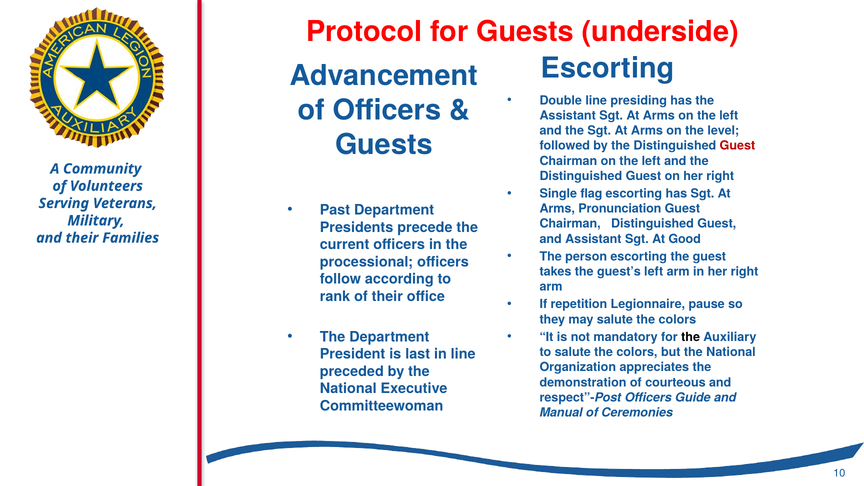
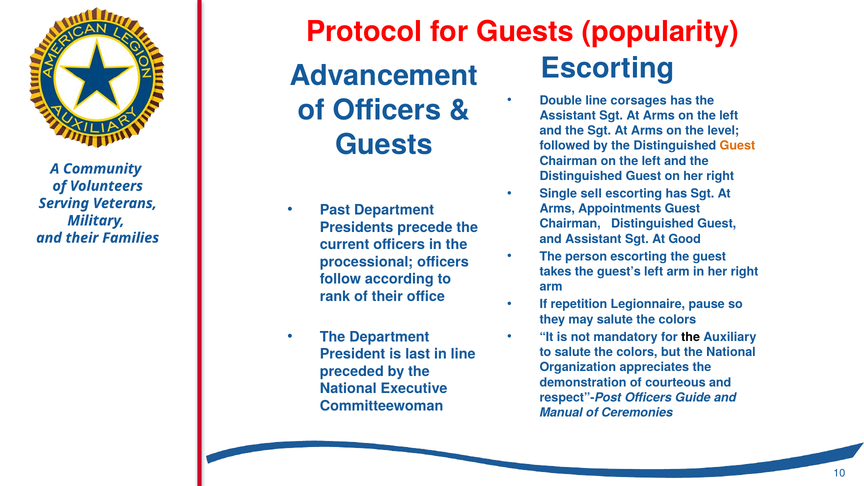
underside: underside -> popularity (660, 32)
presiding: presiding -> corsages (639, 100)
Guest colour: red -> orange (737, 146)
flag: flag -> sell (591, 194)
Pronunciation: Pronunciation -> Appointments (620, 209)
